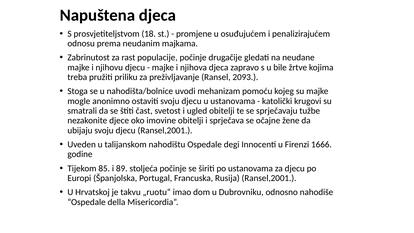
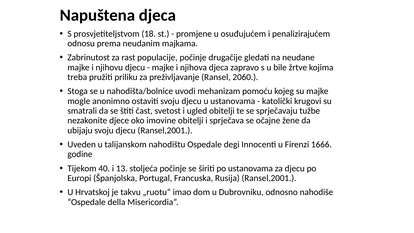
2093: 2093 -> 2060 (245, 77)
85: 85 -> 40 (104, 168)
89: 89 -> 13 (122, 168)
